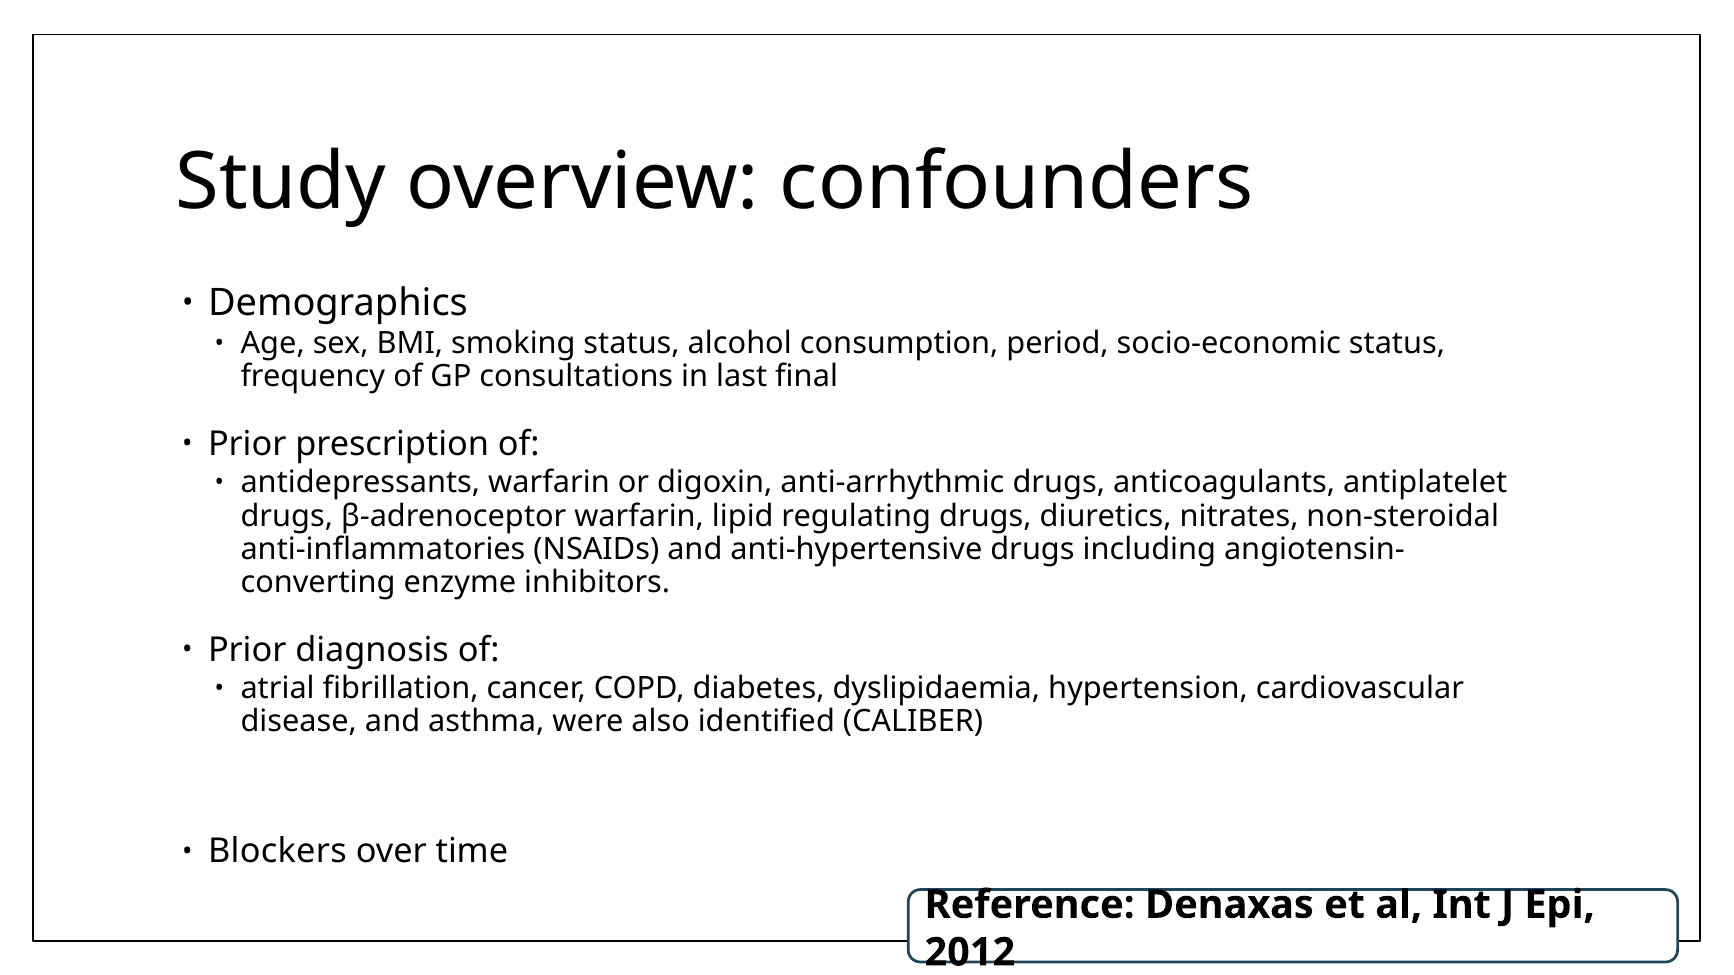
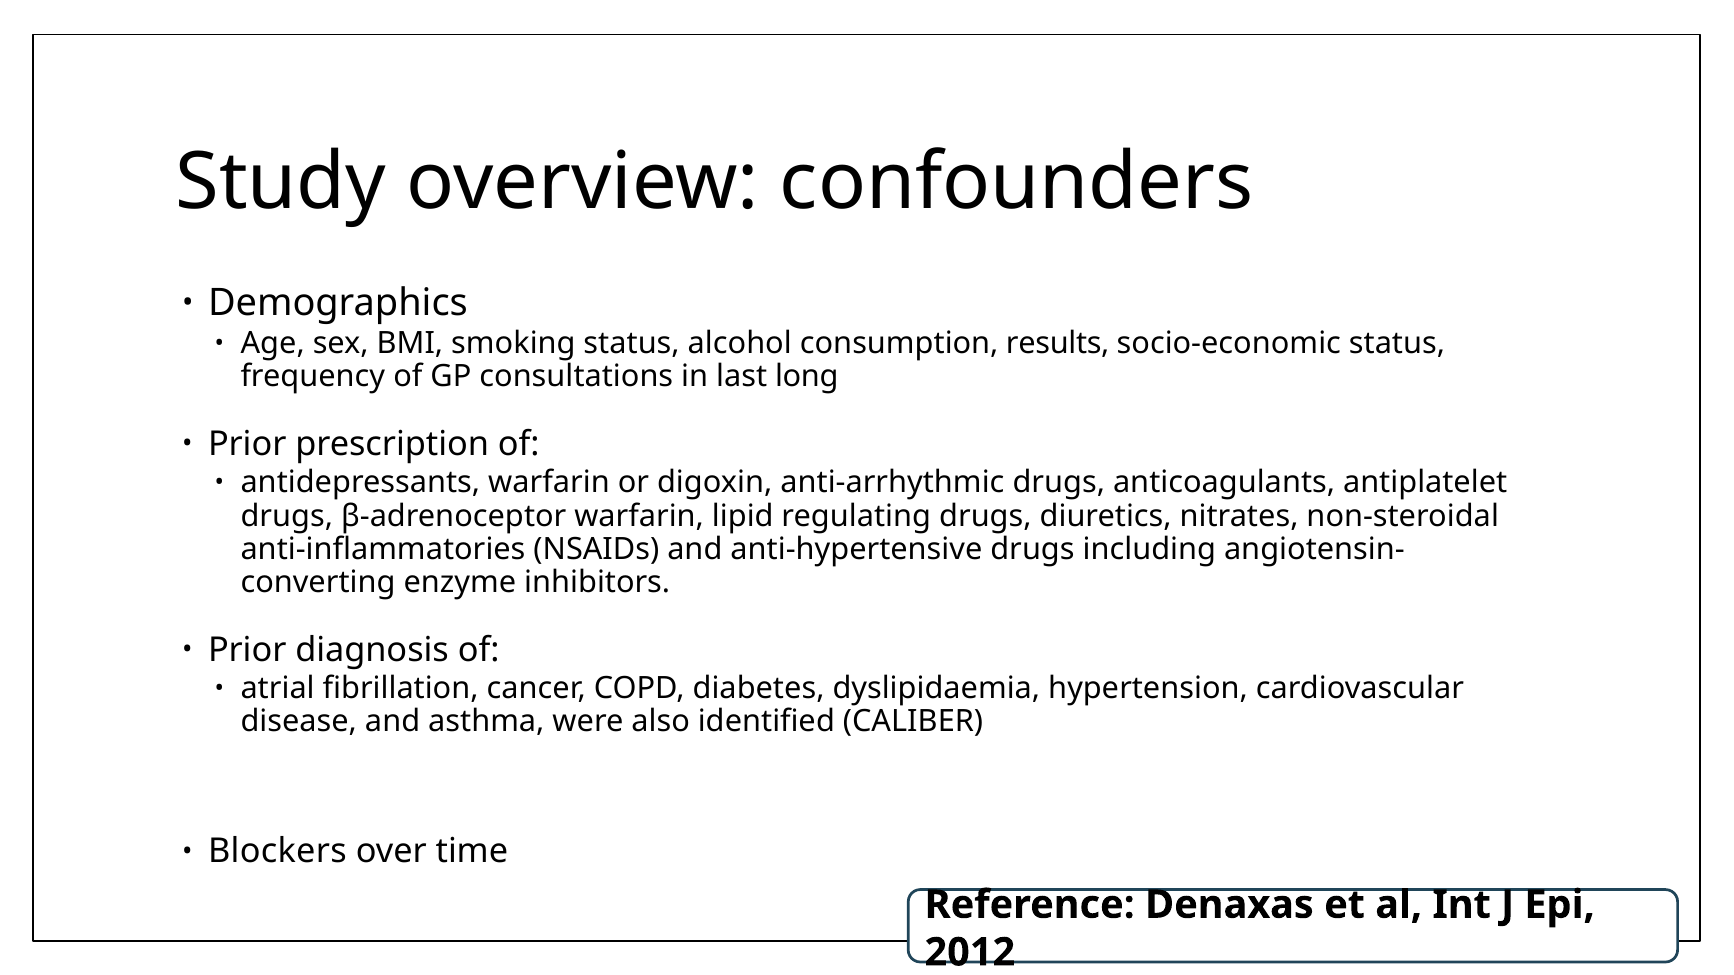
period: period -> results (1058, 343)
final: final -> long (807, 377)
